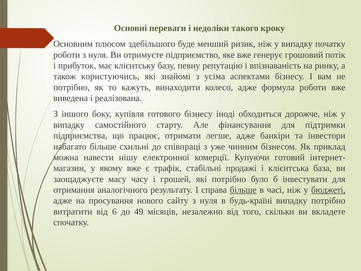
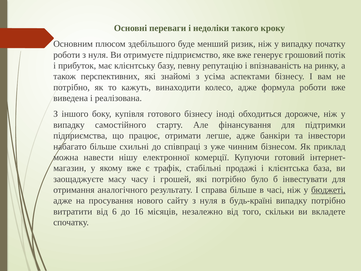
користуючись: користуючись -> перспективних (110, 76)
більше underline: present -> none (243, 190)
49: 49 -> 16 (139, 211)
